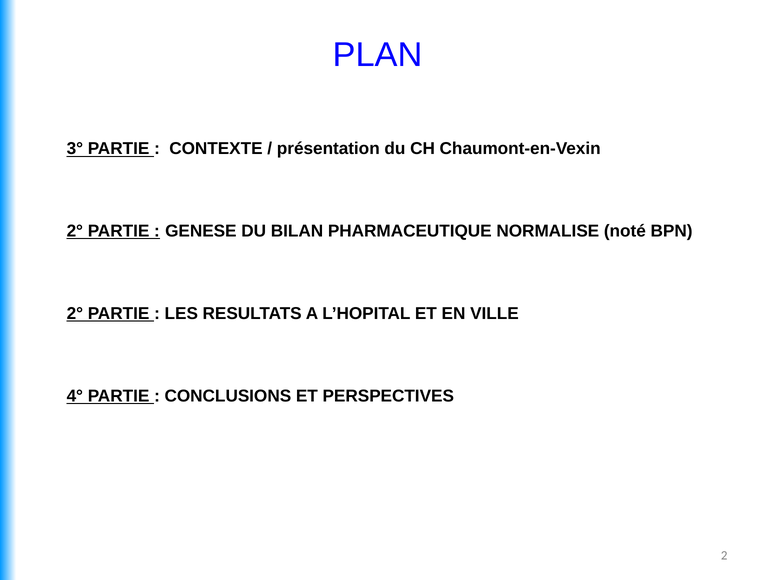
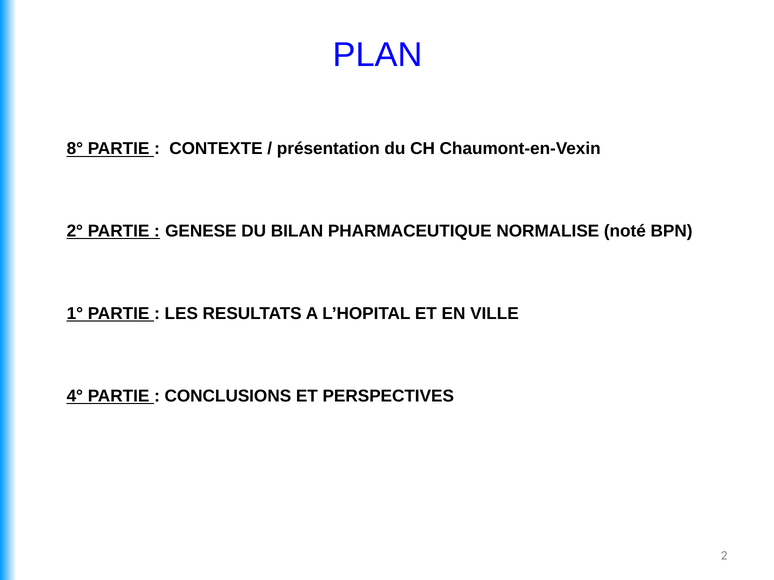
3°: 3° -> 8° (75, 149)
2°: 2° -> 1° (75, 314)
